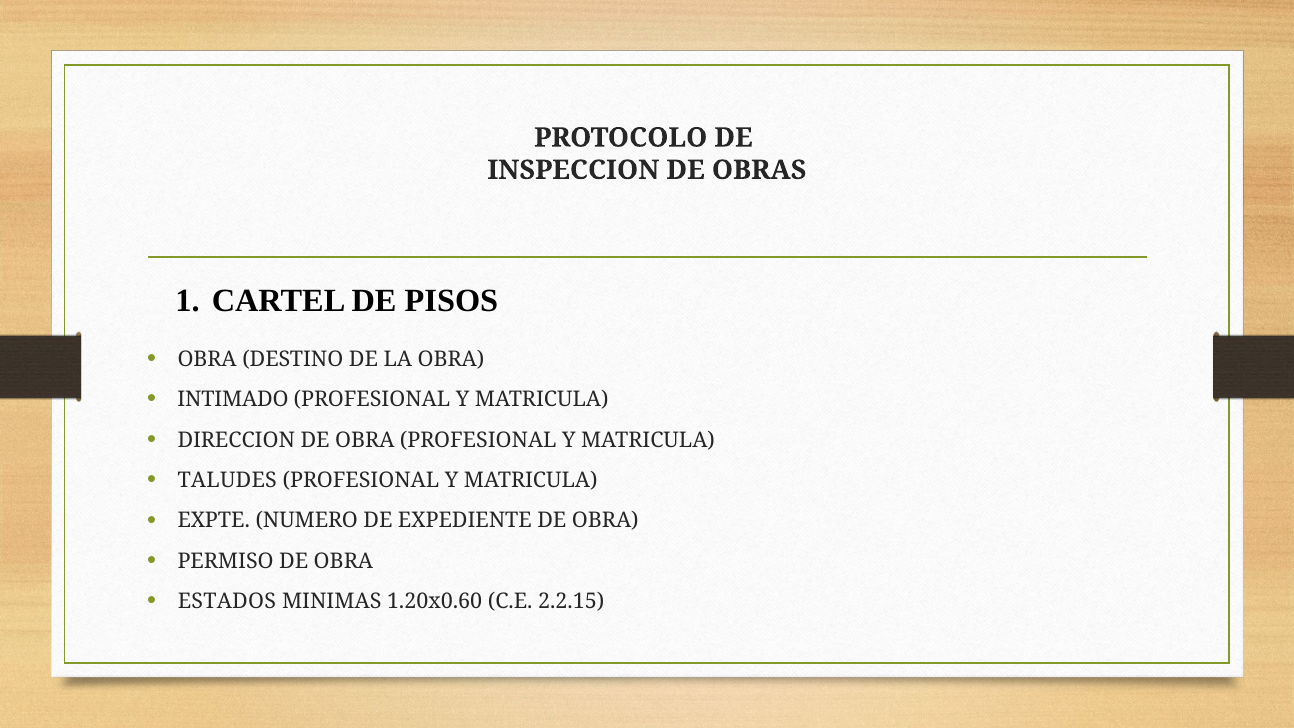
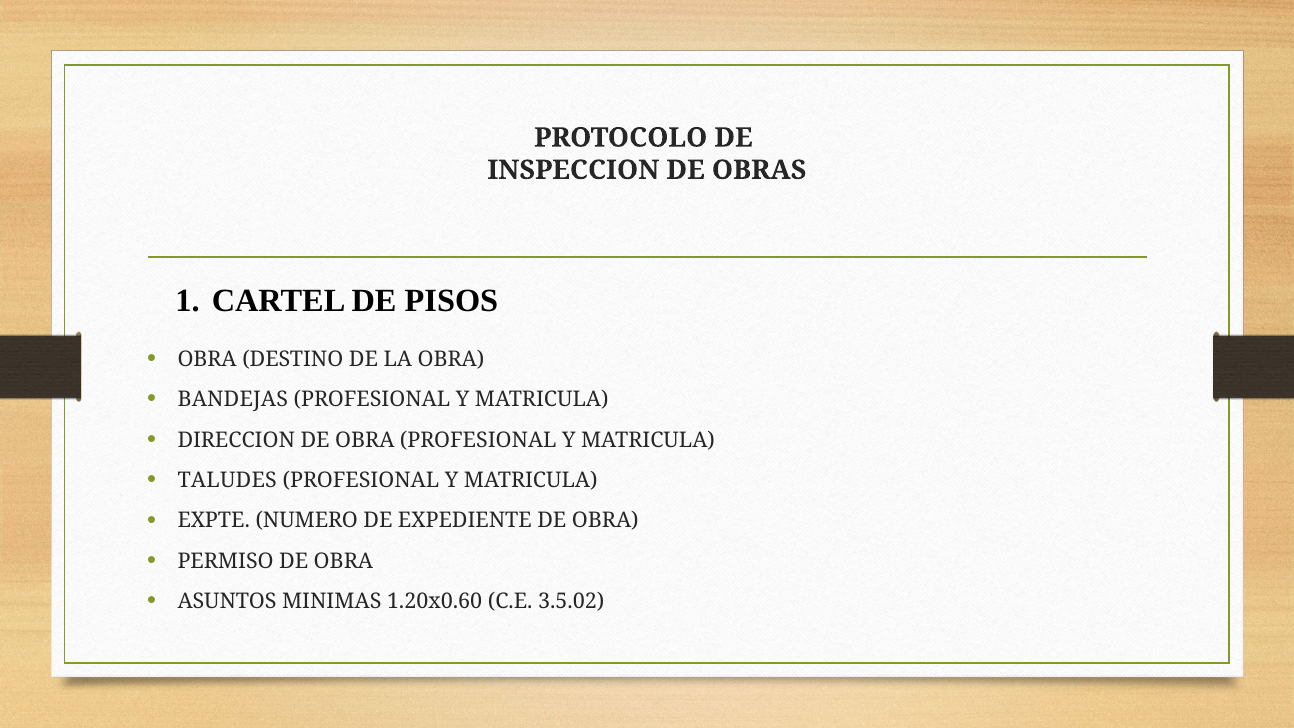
INTIMADO: INTIMADO -> BANDEJAS (233, 399)
ESTADOS: ESTADOS -> ASUNTOS (227, 602)
2.2.15: 2.2.15 -> 3.5.02 (571, 602)
